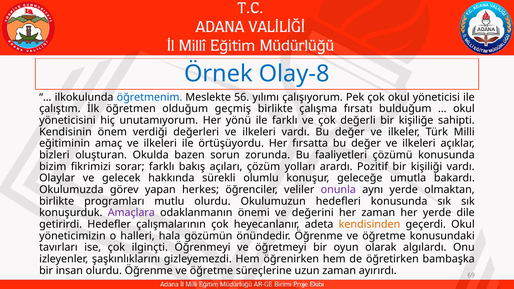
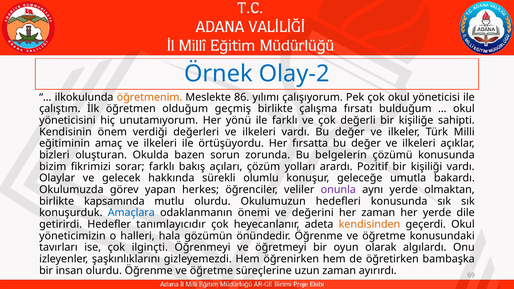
Olay-8: Olay-8 -> Olay-2 (294, 74)
öğretmenim colour: blue -> orange (150, 97)
56: 56 -> 86 (242, 97)
faaliyetleri: faaliyetleri -> belgelerin (341, 155)
programları: programları -> kapsamında (114, 201)
Amaçlara colour: purple -> blue (131, 213)
çalışmalarının: çalışmalarının -> tanımlayıcıdır (171, 224)
